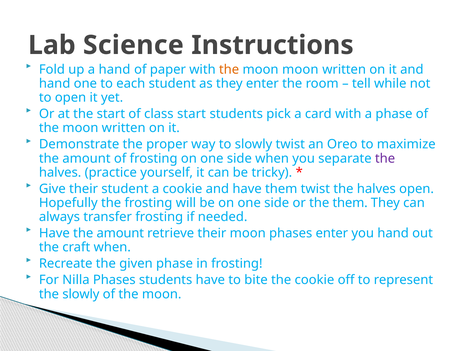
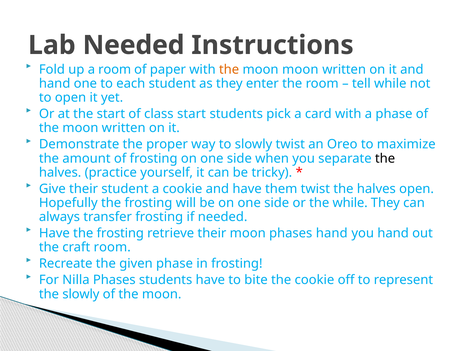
Lab Science: Science -> Needed (134, 45)
a hand: hand -> room (115, 70)
the colour: purple -> black (385, 158)
the them: them -> while (350, 203)
Have the amount: amount -> frosting (120, 233)
phases enter: enter -> hand (332, 233)
craft when: when -> room (112, 247)
